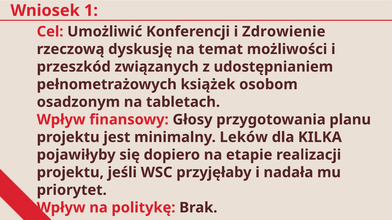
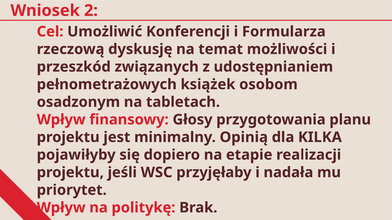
1: 1 -> 2 (91, 11)
Zdrowienie: Zdrowienie -> Formularza (284, 32)
Leków: Leków -> Opinią (244, 137)
